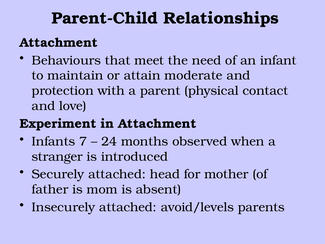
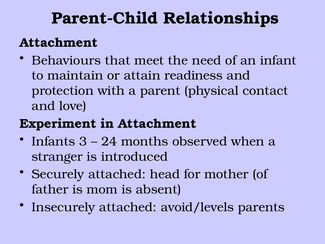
moderate: moderate -> readiness (194, 75)
7: 7 -> 3 (83, 141)
